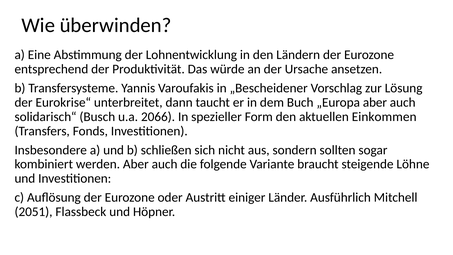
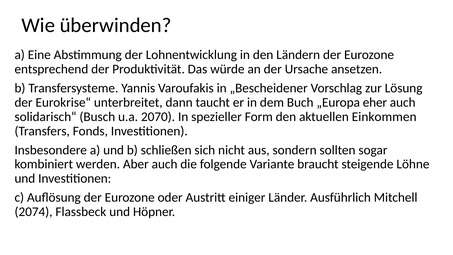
„Europa aber: aber -> eher (375, 102)
2066: 2066 -> 2070 (158, 117)
2051: 2051 -> 2074 (34, 212)
